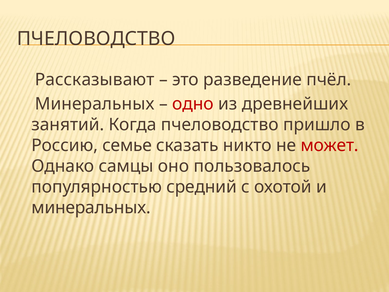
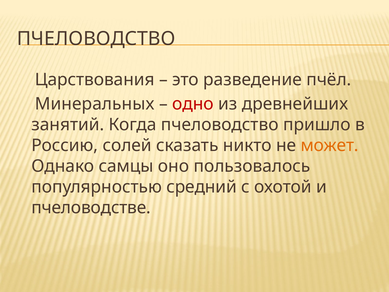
Рассказывают: Рассказывают -> Царствования (95, 80)
семье: семье -> солей (127, 145)
может colour: red -> orange (330, 145)
минеральных: минеральных -> пчеловодстве (91, 208)
